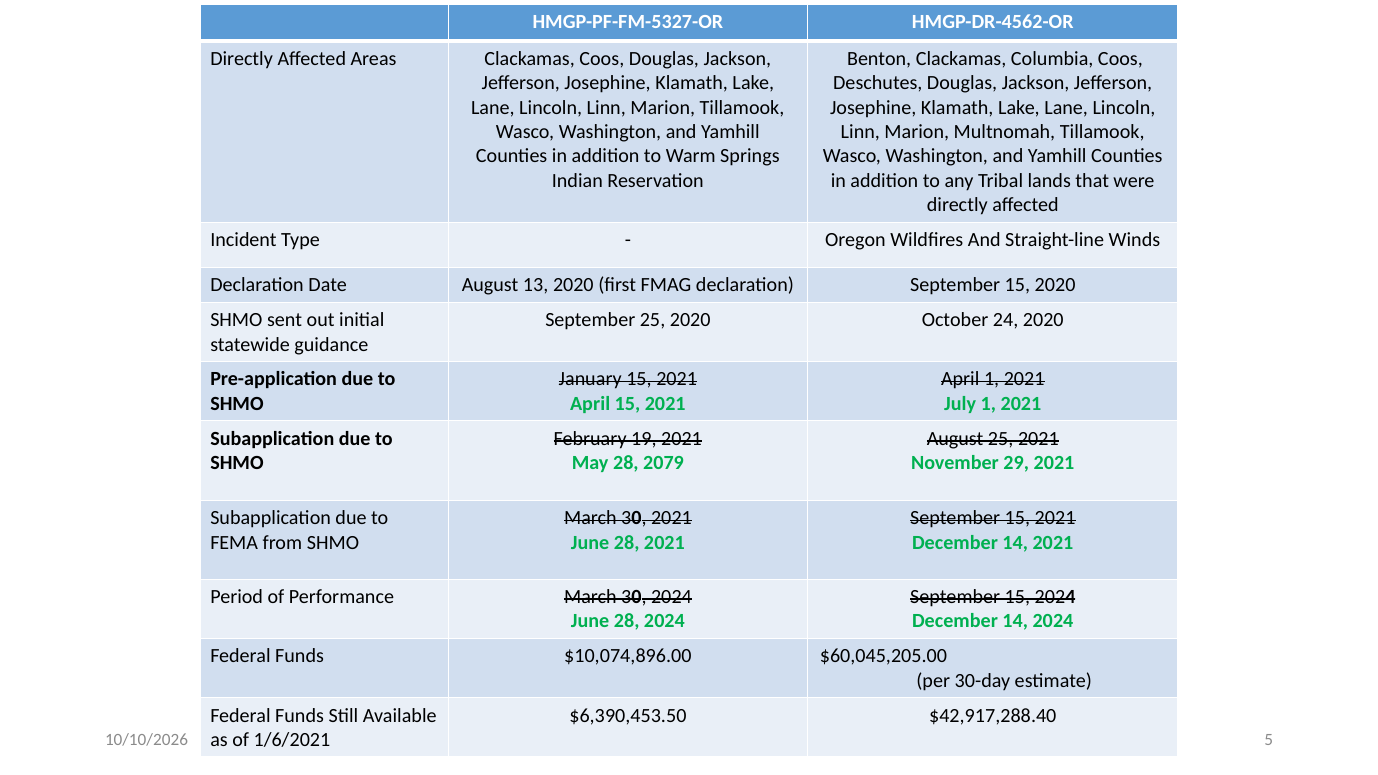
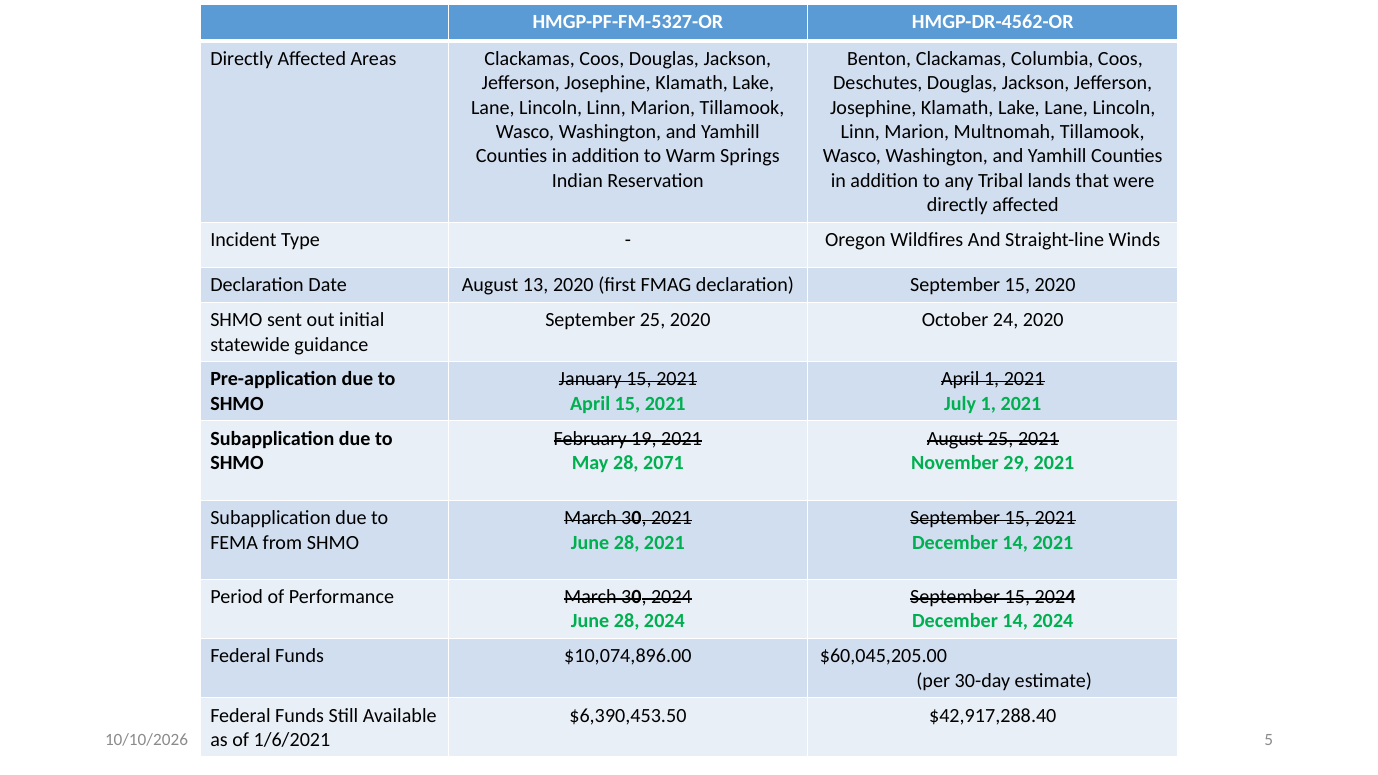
2079: 2079 -> 2071 (664, 463)
